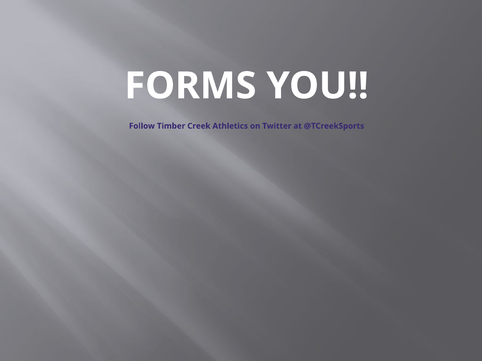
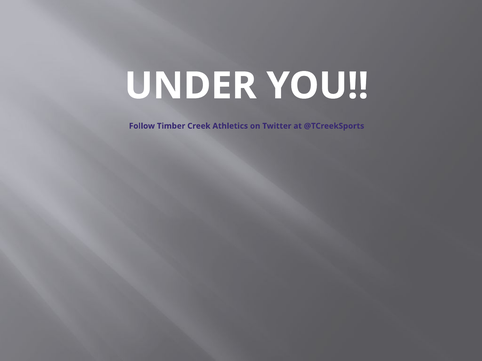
FORMS: FORMS -> UNDER (191, 86)
